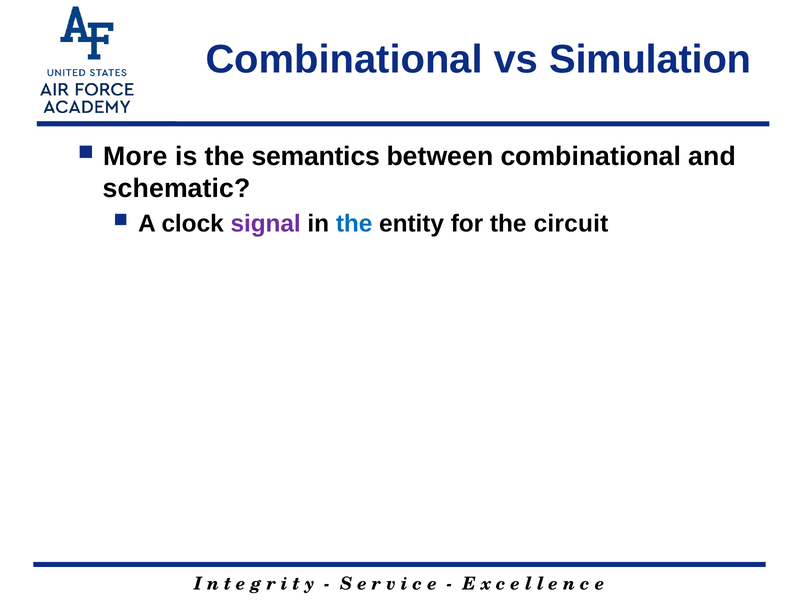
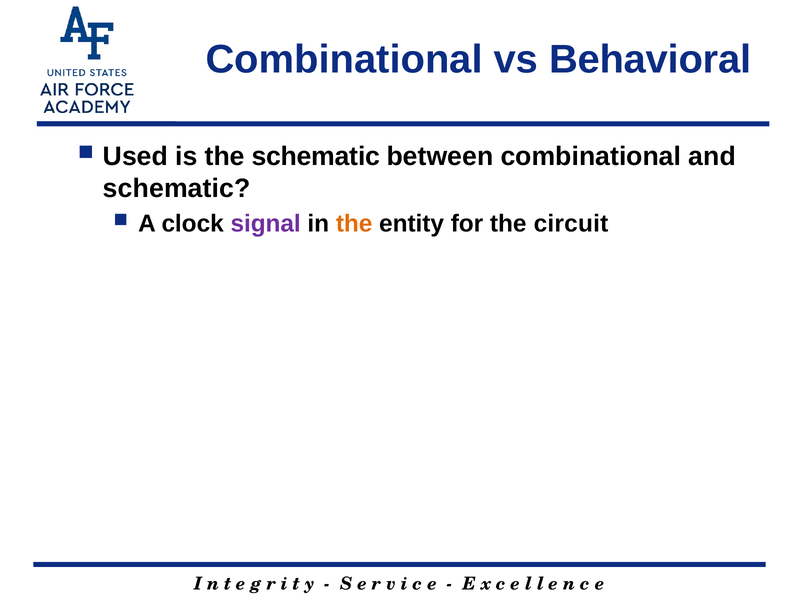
Simulation: Simulation -> Behavioral (650, 59)
More: More -> Used (135, 156)
the semantics: semantics -> schematic (316, 156)
the colour: blue -> orange (354, 223)
